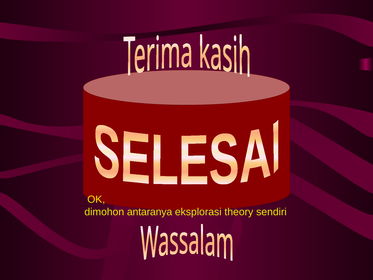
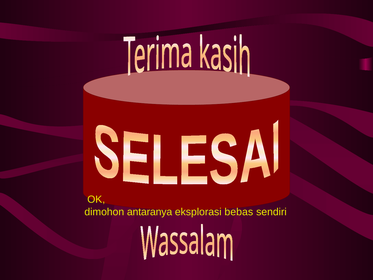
theory: theory -> bebas (239, 212)
